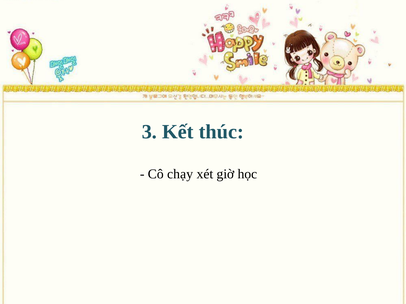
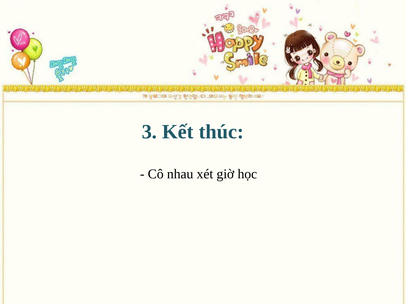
chạy: chạy -> nhau (180, 174)
